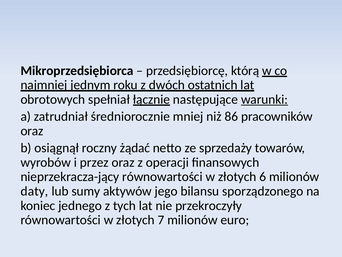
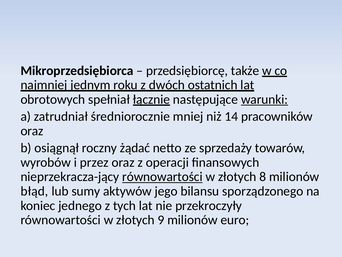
którą: którą -> także (245, 70)
86: 86 -> 14 (231, 116)
równowartości underline: none -> present (162, 177)
6: 6 -> 8 (263, 177)
daty: daty -> błąd (34, 191)
7: 7 -> 9 (161, 220)
